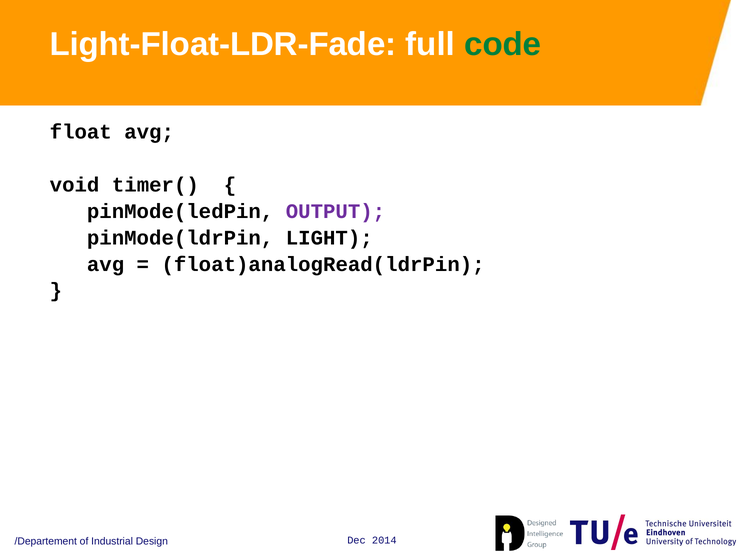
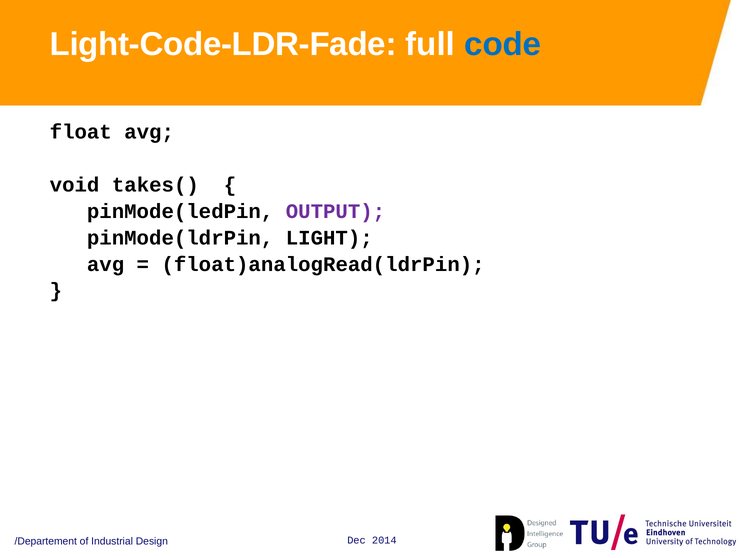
Light-Float-LDR-Fade: Light-Float-LDR-Fade -> Light-Code-LDR-Fade (223, 45)
code colour: green -> blue (503, 45)
timer(: timer( -> takes( (155, 185)
